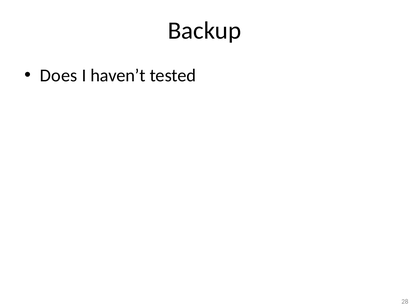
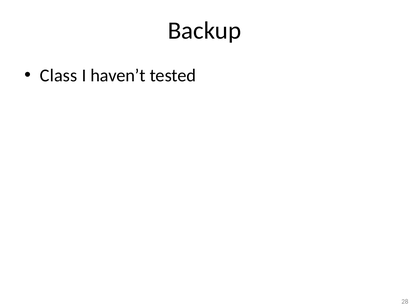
Does: Does -> Class (59, 76)
